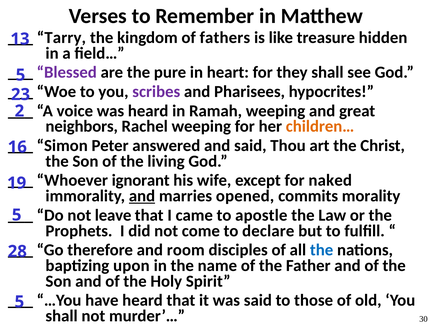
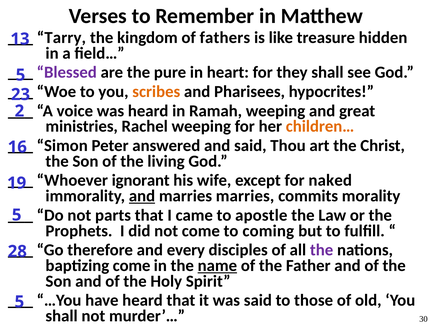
scribes colour: purple -> orange (156, 92)
neighbors: neighbors -> ministries (82, 126)
marries opened: opened -> marries (245, 196)
leave: leave -> parts (113, 215)
declare: declare -> coming (268, 231)
room: room -> every (186, 250)
the colour: blue -> purple (322, 250)
baptizing upon: upon -> come (132, 266)
name underline: none -> present (217, 266)
